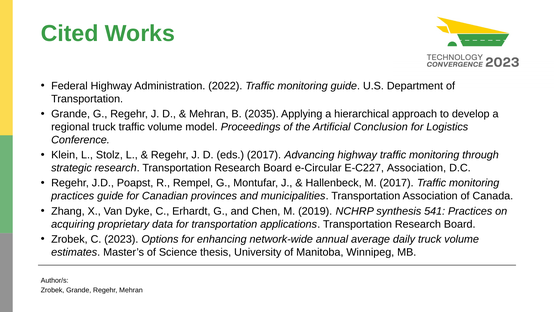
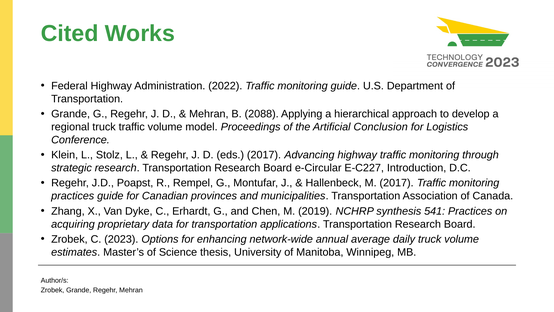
2035: 2035 -> 2088 (262, 114)
E-C227 Association: Association -> Introduction (417, 168)
